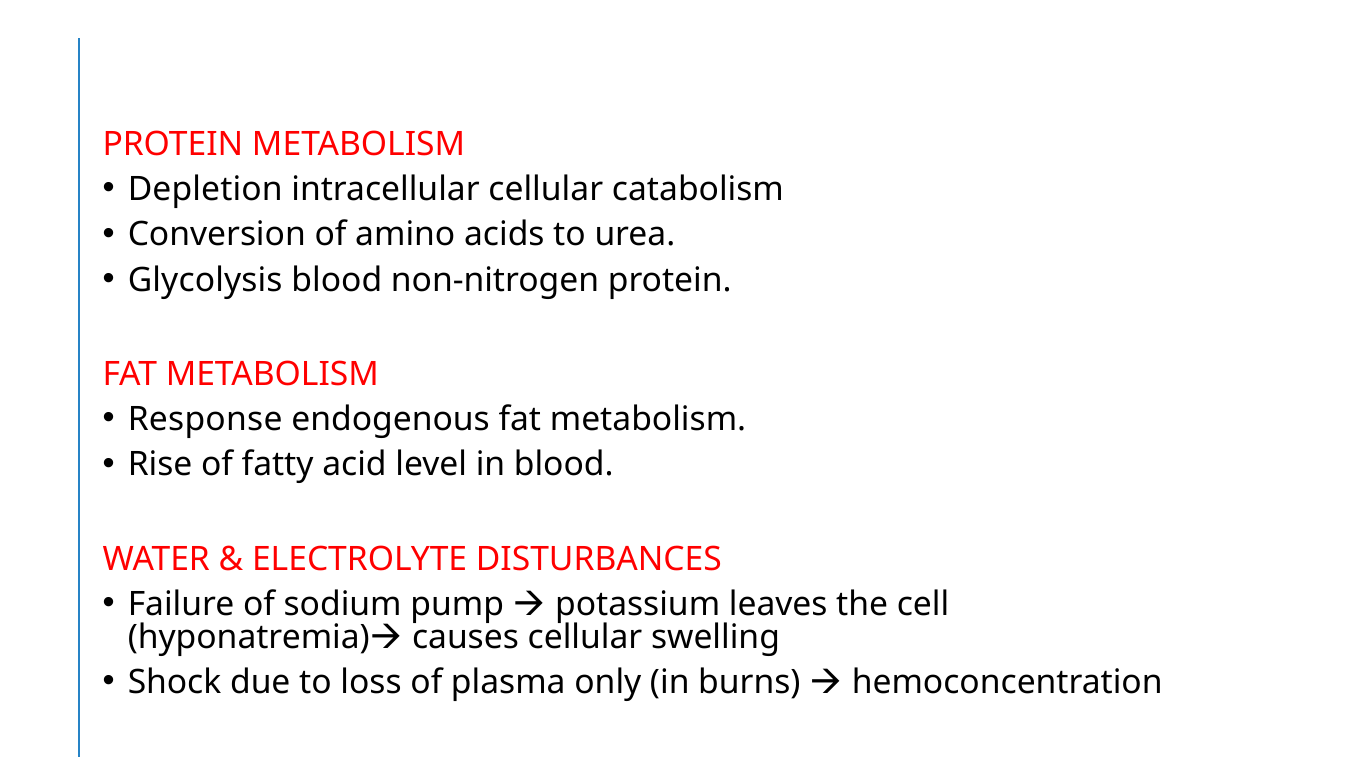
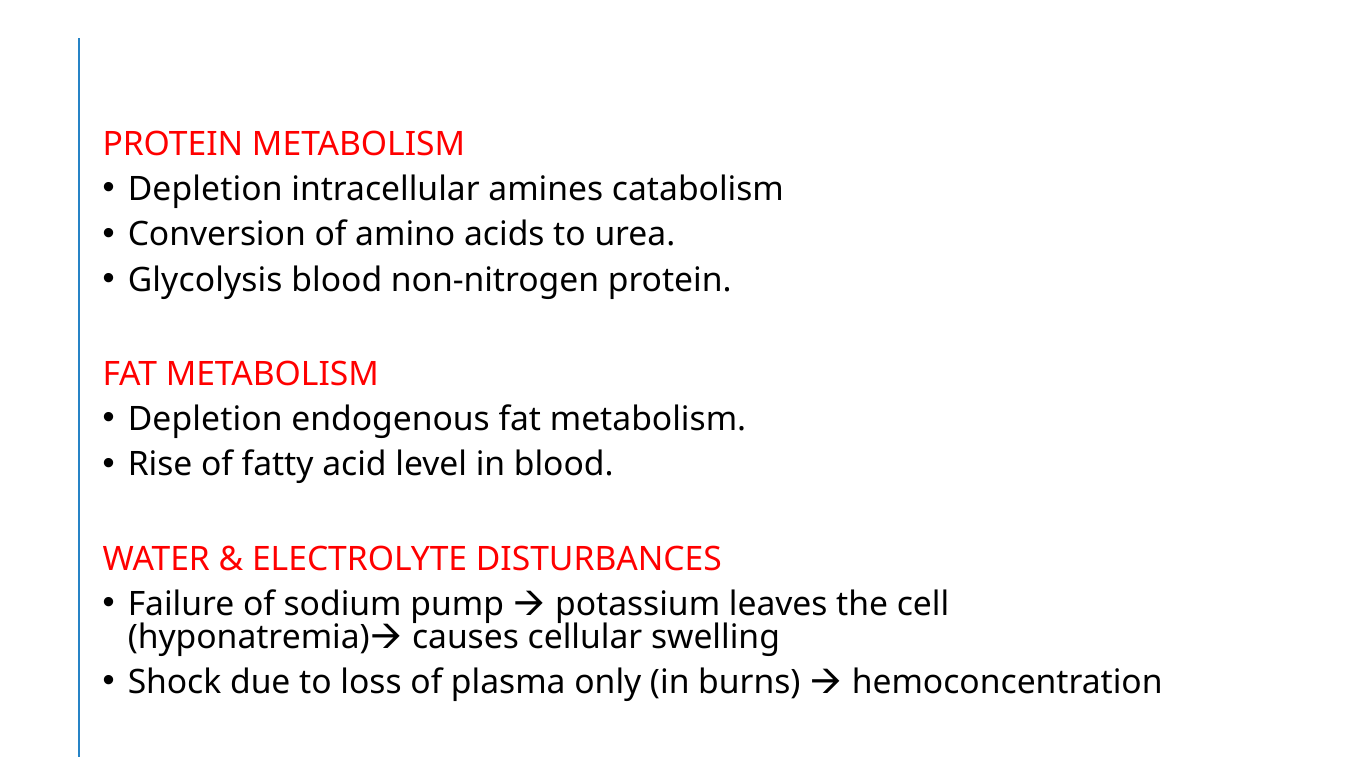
intracellular cellular: cellular -> amines (546, 189)
Response: Response -> Depletion (205, 419)
